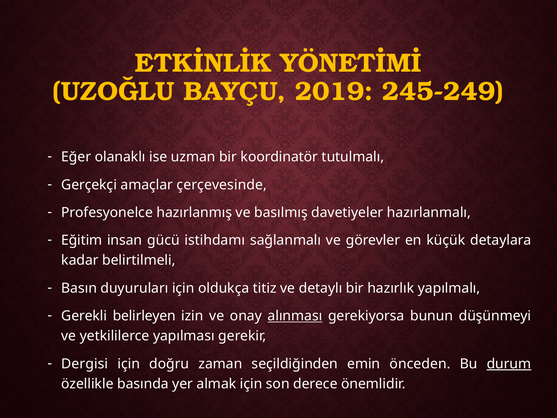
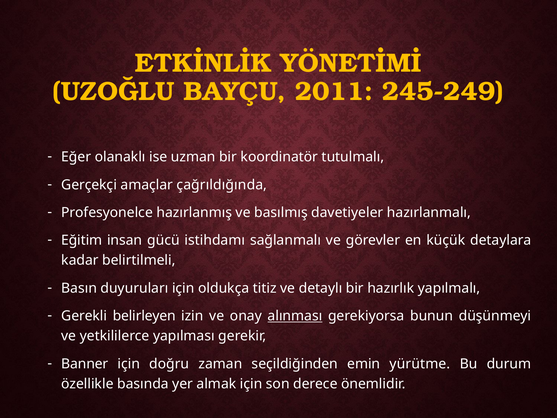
2019: 2019 -> 2011 (334, 91)
çerçevesinde: çerçevesinde -> çağrıldığında (222, 185)
Dergisi: Dergisi -> Banner (85, 364)
önceden: önceden -> yürütme (420, 364)
durum underline: present -> none (509, 364)
